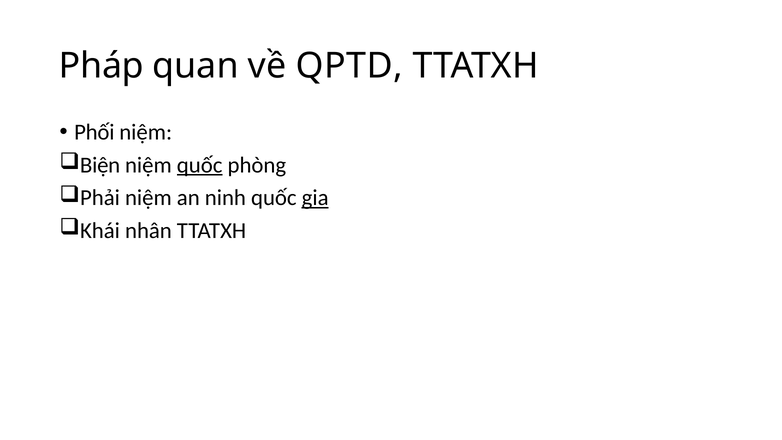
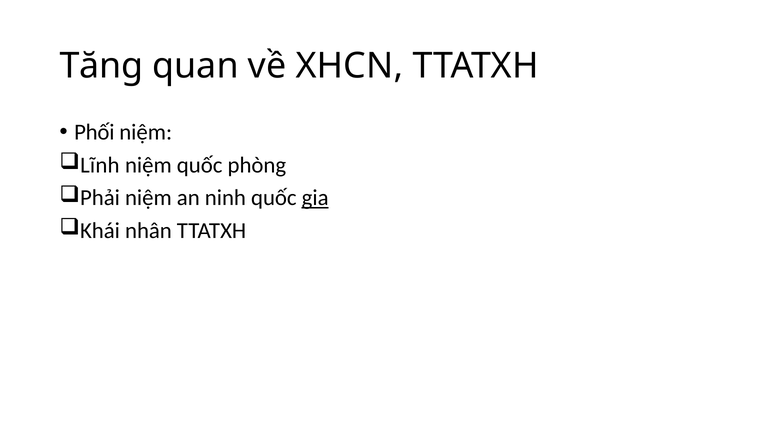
Pháp: Pháp -> Tăng (101, 66)
QPTD: QPTD -> XHCN (349, 66)
Biện: Biện -> Lĩnh (100, 165)
quốc underline: present -> none (200, 165)
